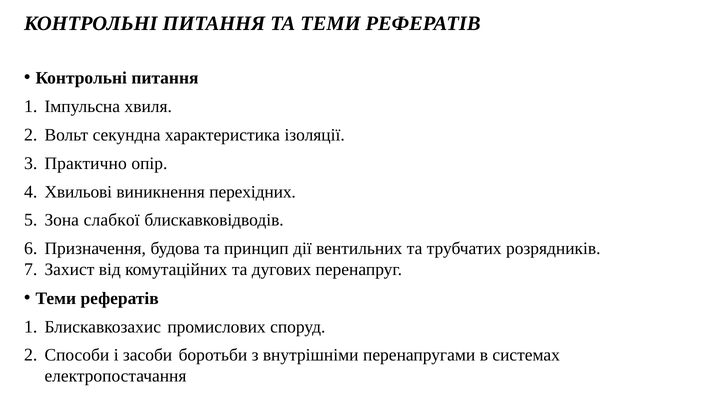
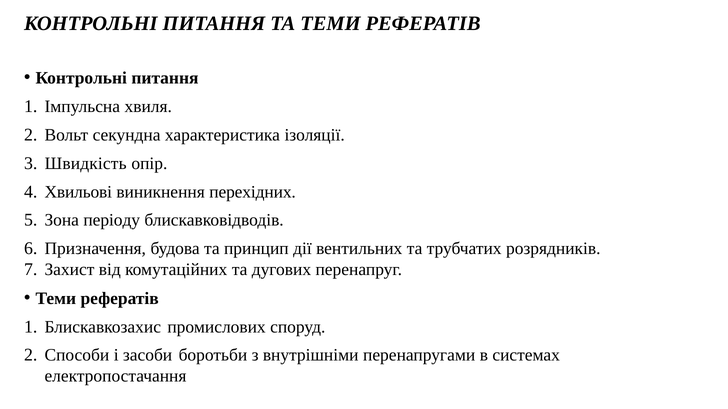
Практично: Практично -> Швидкість (86, 163)
слабкої: слабкої -> періоду (112, 220)
